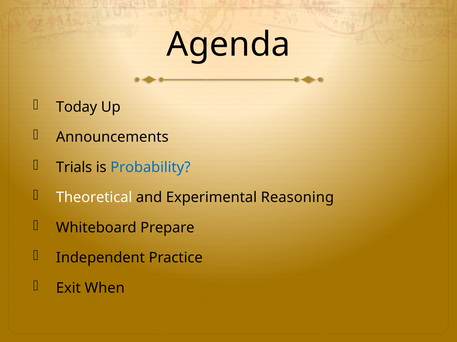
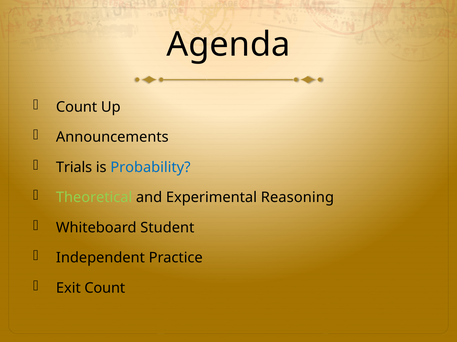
Today: Today -> Count (77, 107)
Theoretical colour: white -> light green (94, 198)
Prepare: Prepare -> Student (167, 228)
Exit When: When -> Count (105, 289)
